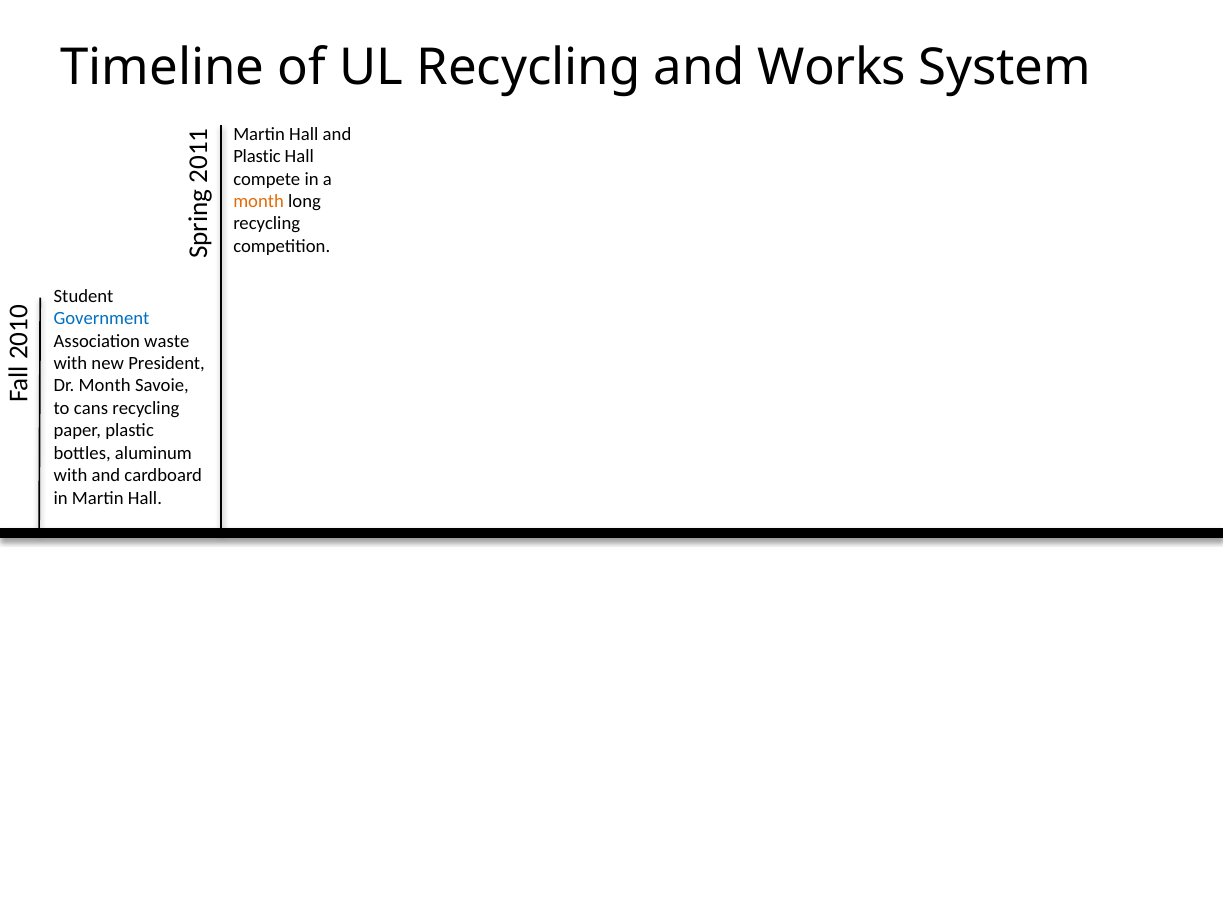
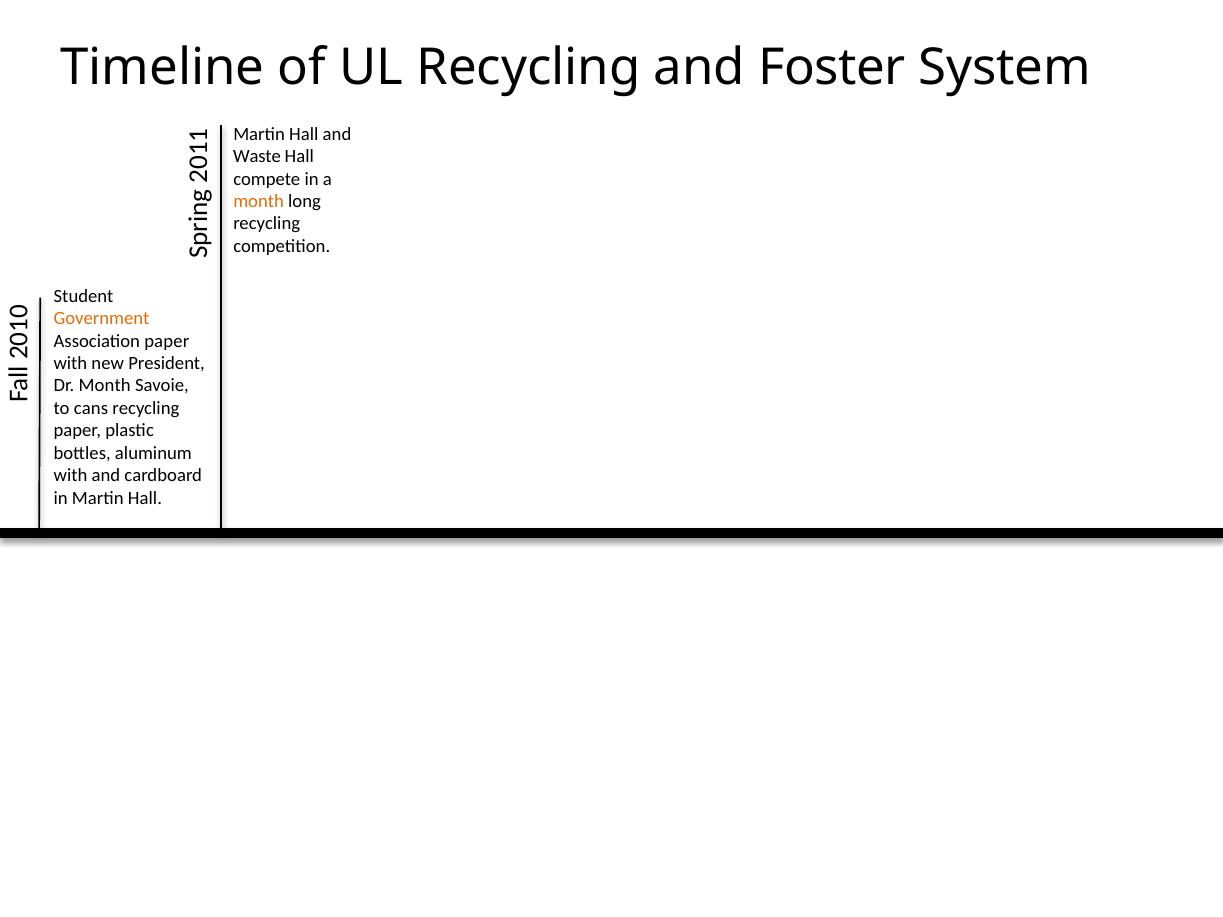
Works: Works -> Foster (832, 67)
Plastic: Plastic -> Waste (257, 156)
Government colour: blue -> orange (101, 319)
Association waste: waste -> paper (167, 341)
